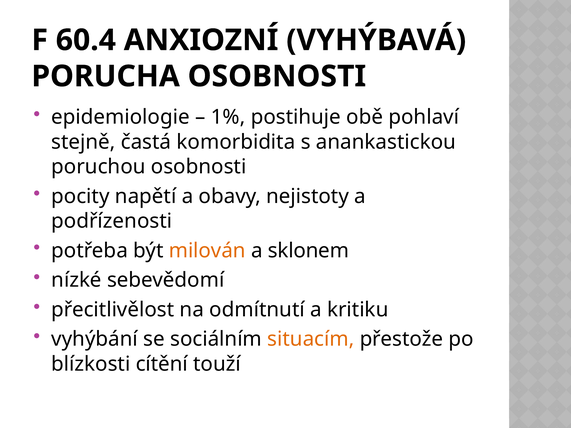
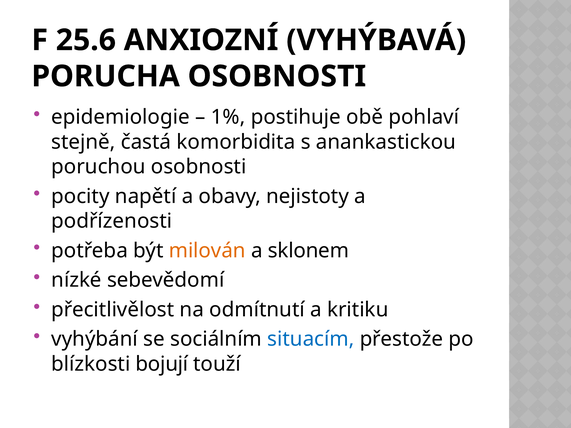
60.4: 60.4 -> 25.6 (86, 40)
situacím colour: orange -> blue (311, 339)
cítění: cítění -> bojují (162, 364)
